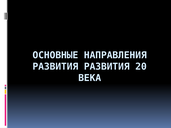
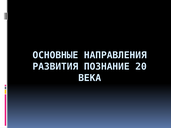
РАЗВИТИЯ РАЗВИТИЯ: РАЗВИТИЯ -> ПОЗНАНИЕ (107, 67)
